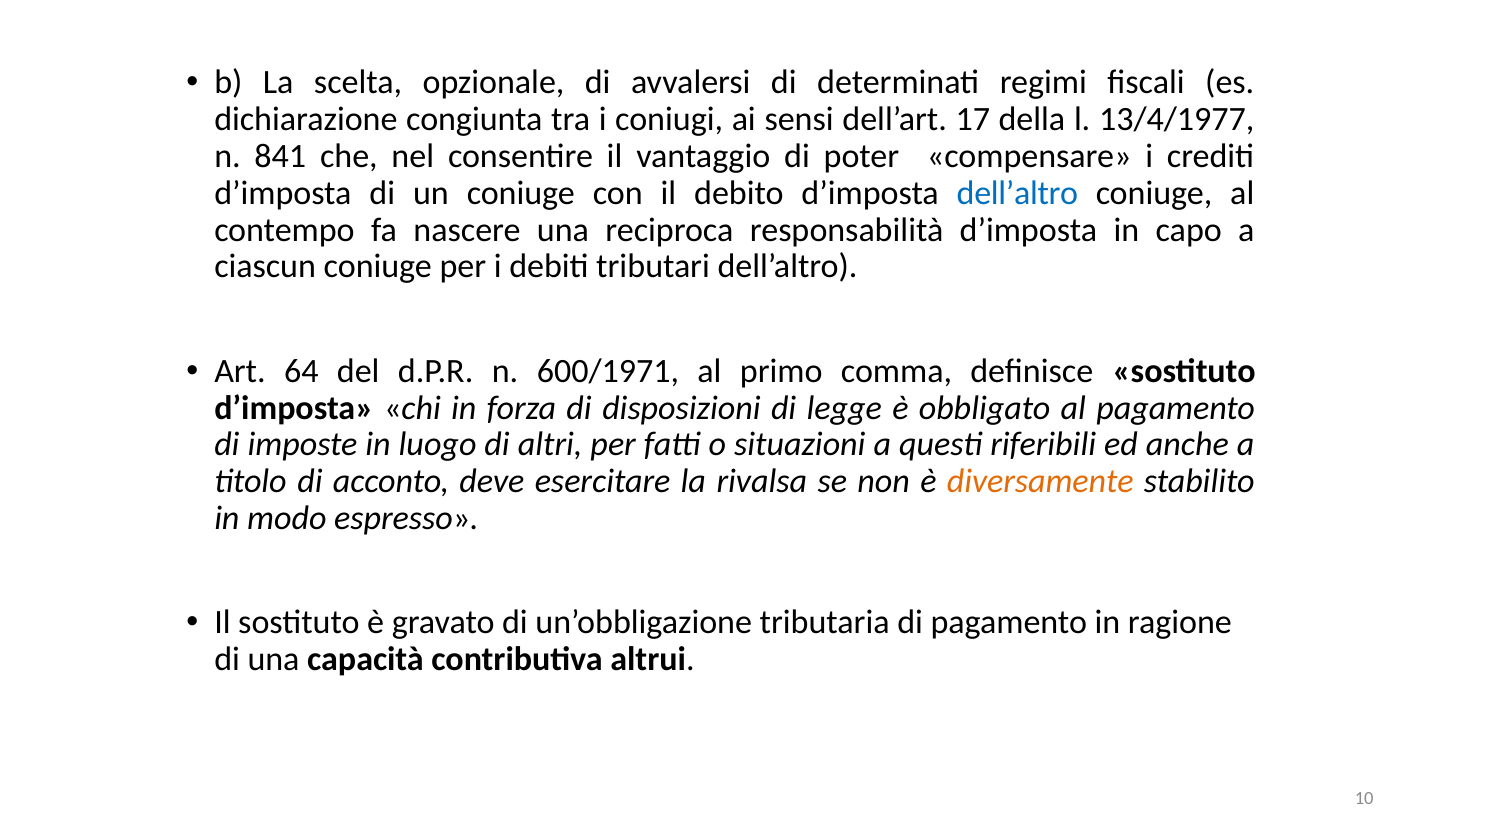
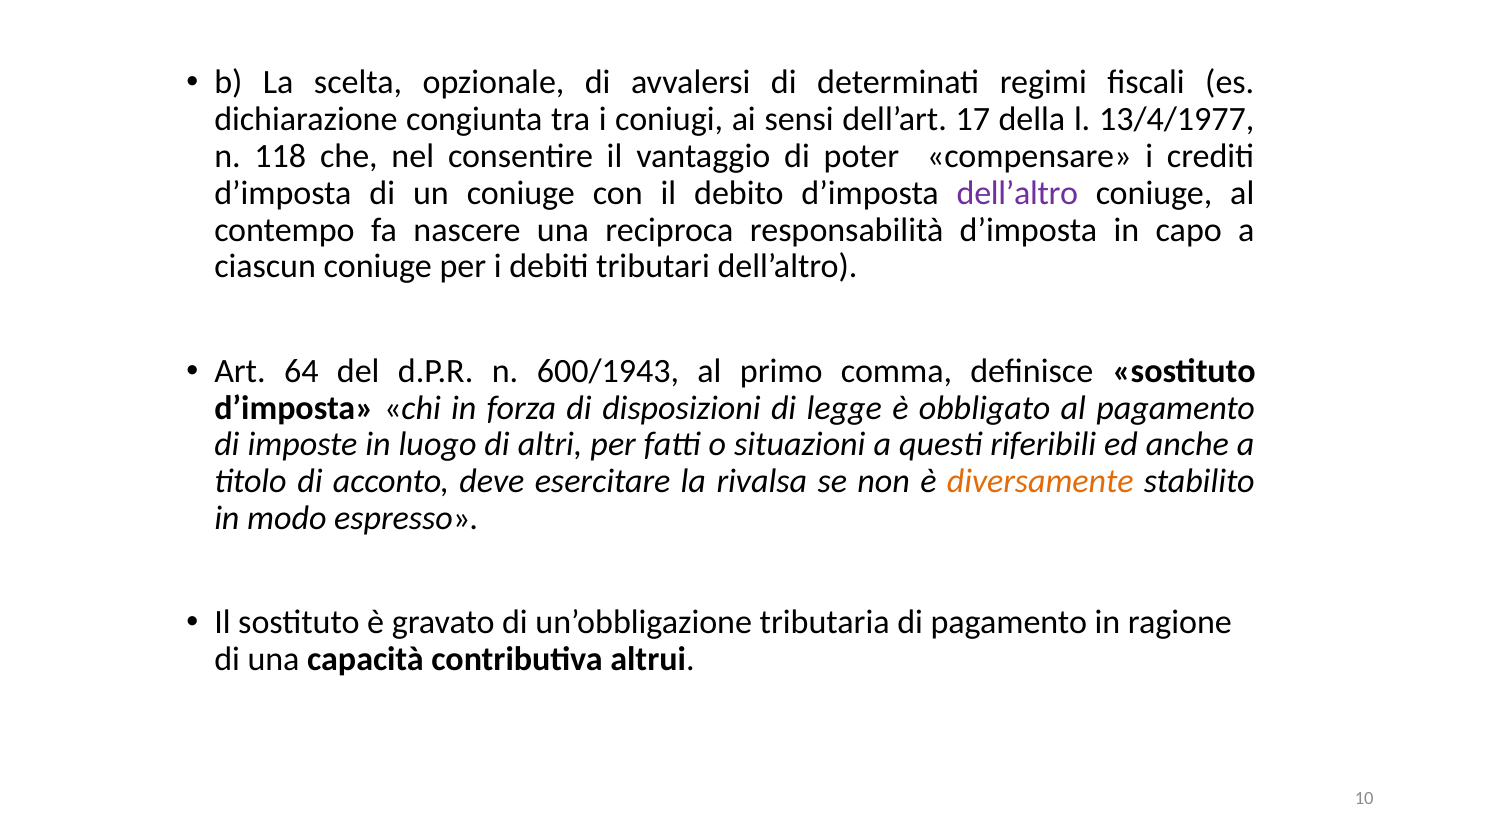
841: 841 -> 118 (280, 156)
dell’altro colour: blue -> purple (1017, 193)
600/1971: 600/1971 -> 600/1943 (608, 371)
